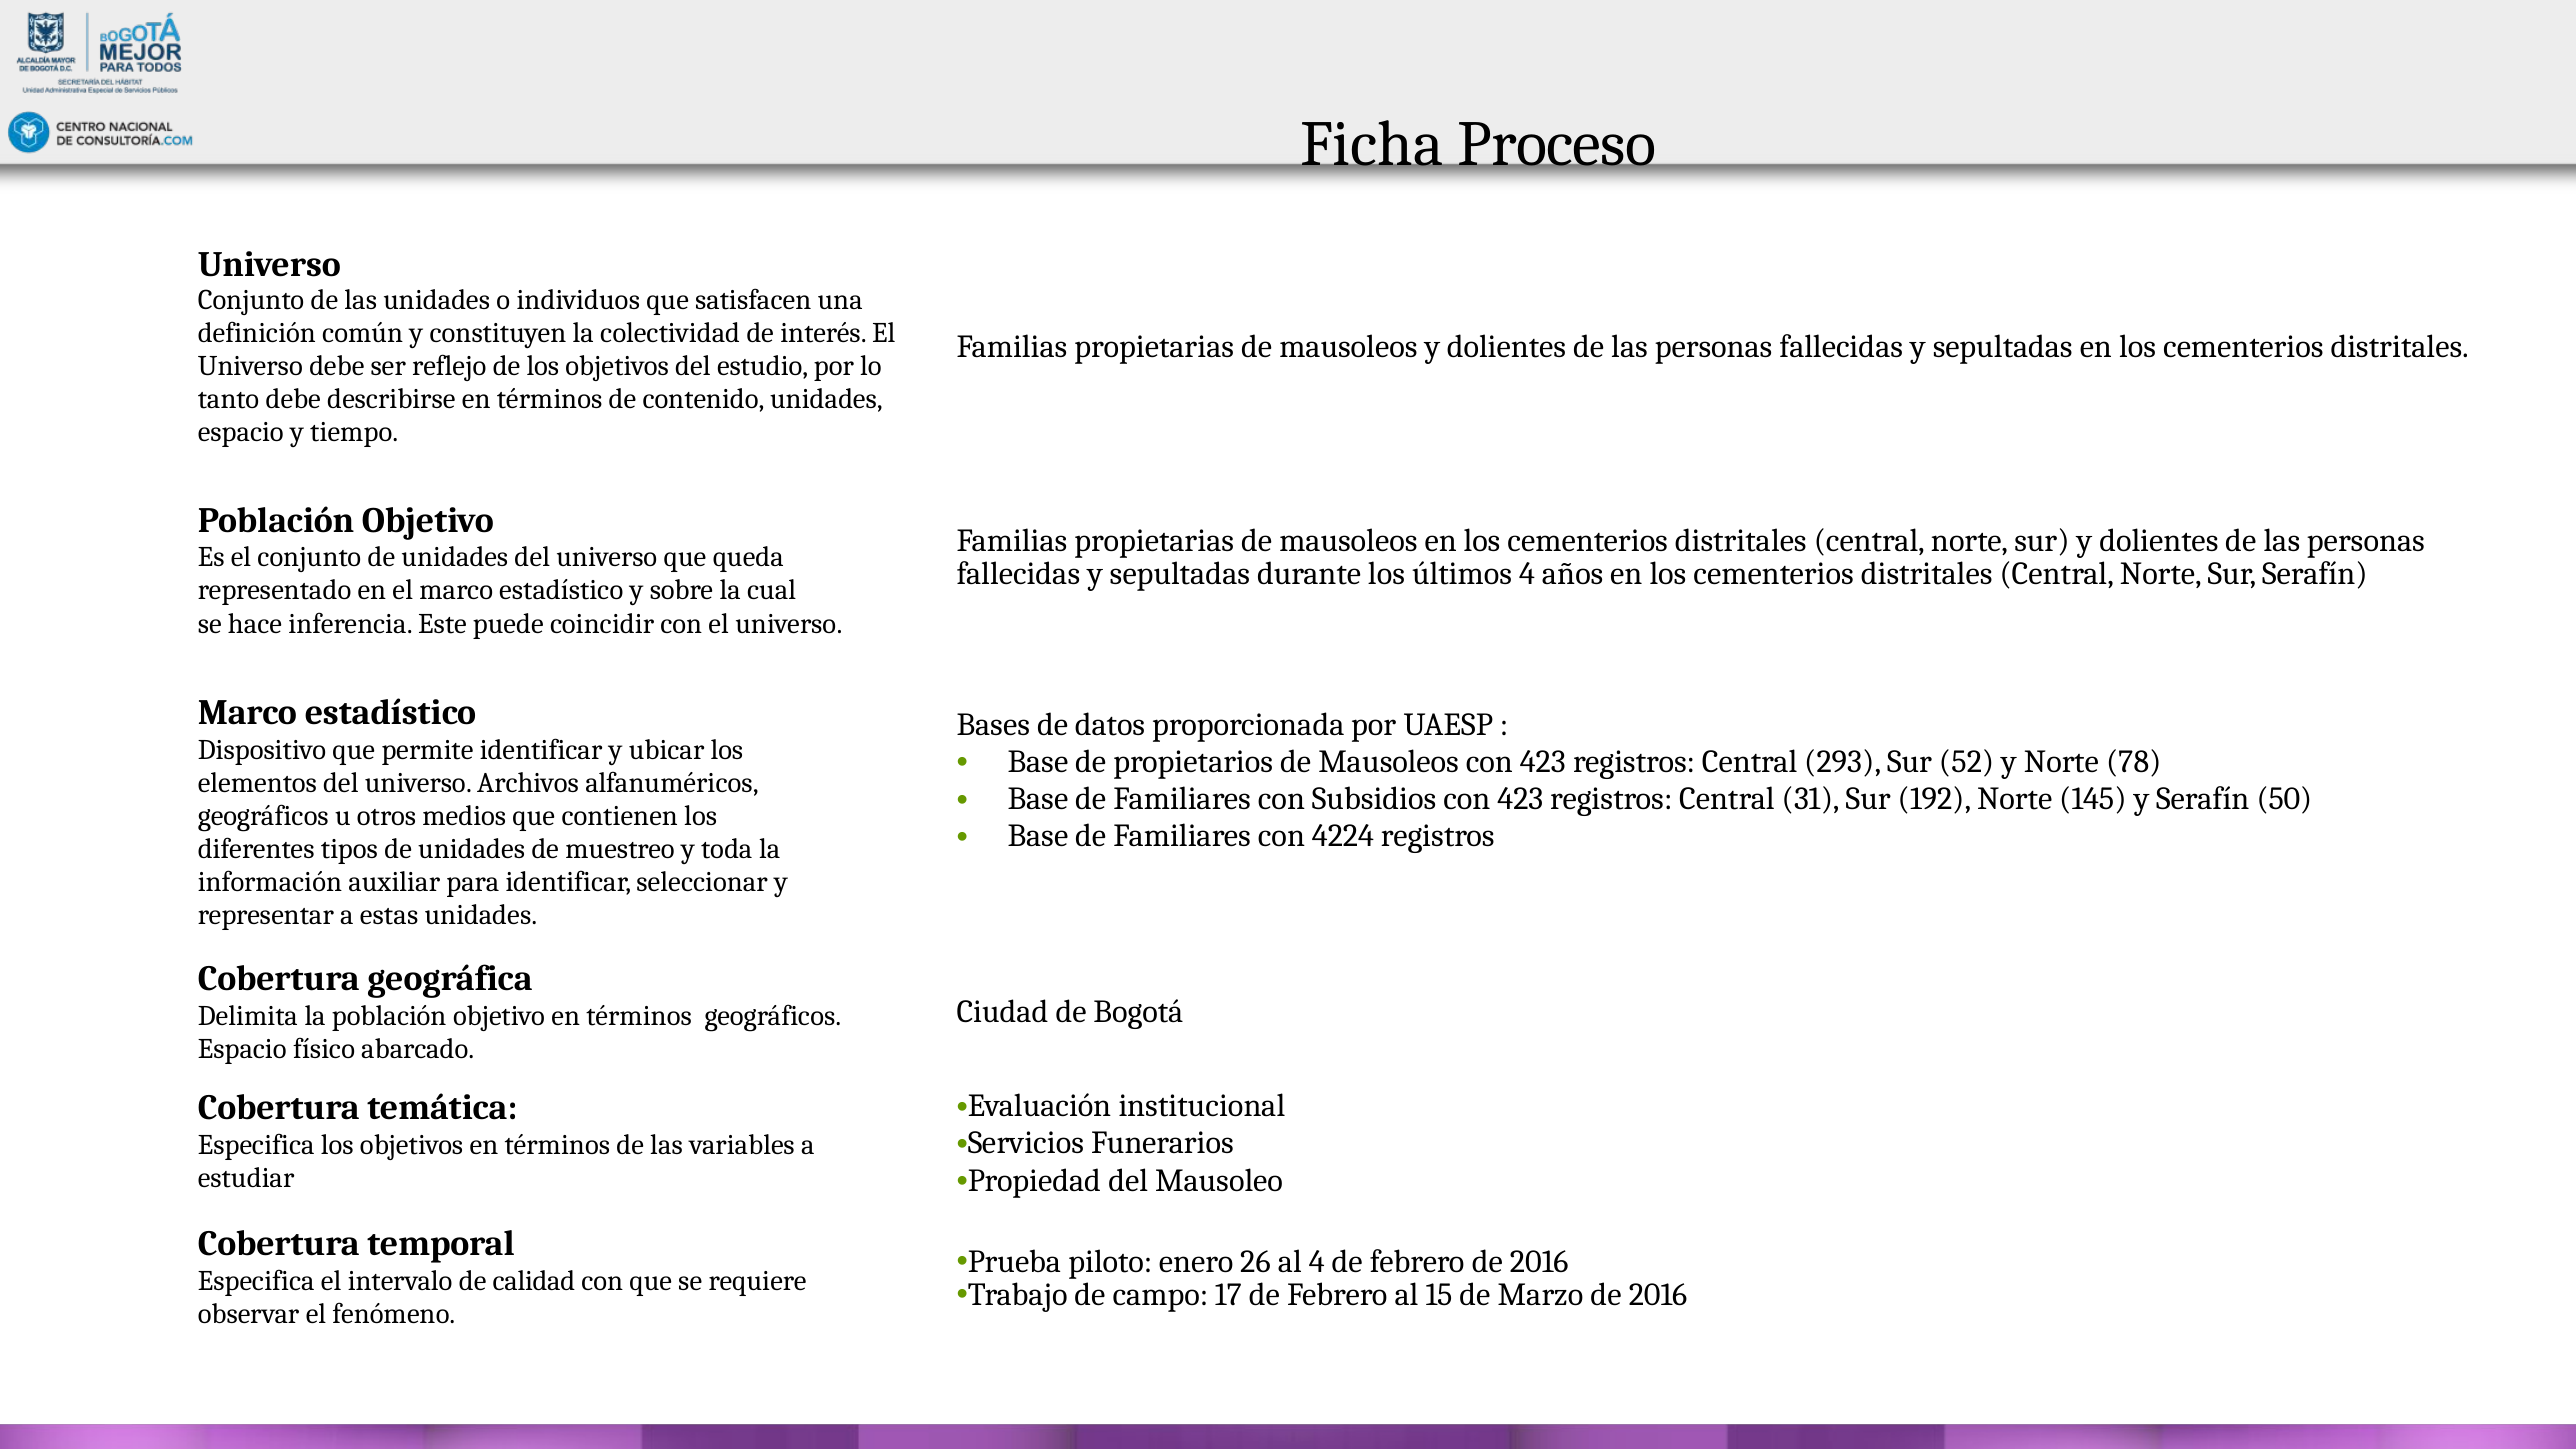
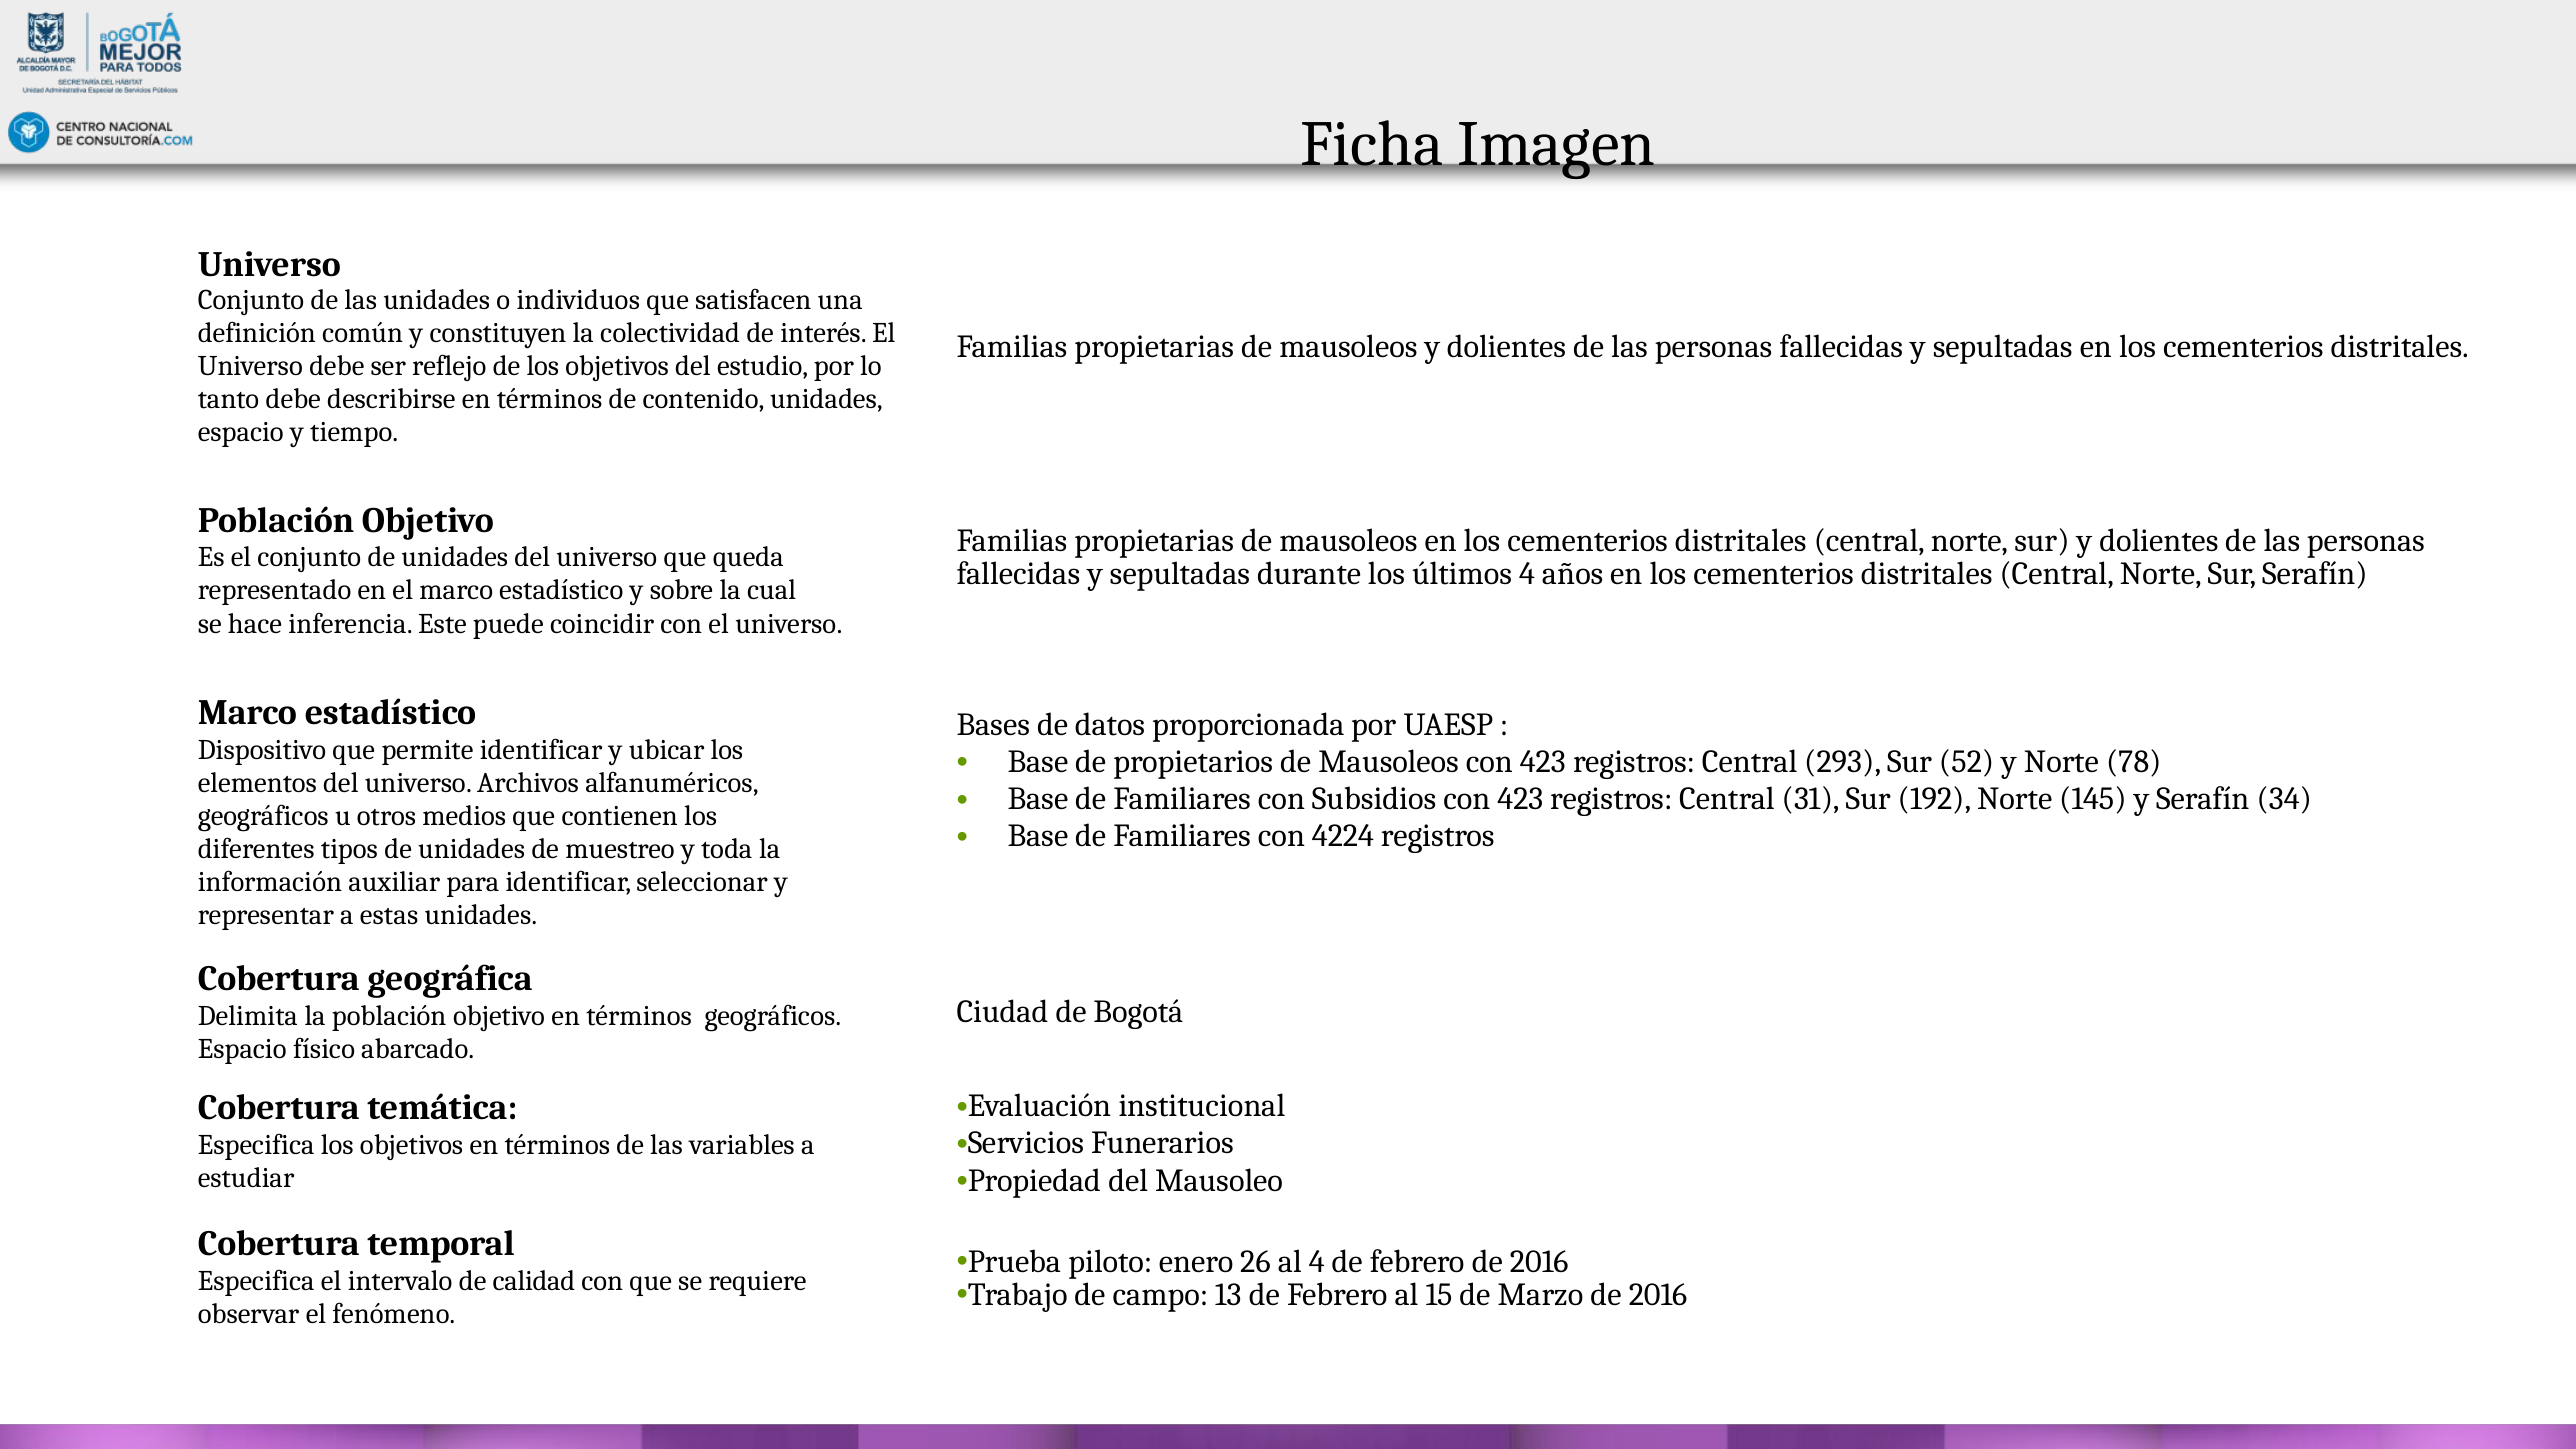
Proceso: Proceso -> Imagen (1557, 144)
50: 50 -> 34 (2284, 799)
17: 17 -> 13 (1228, 1295)
